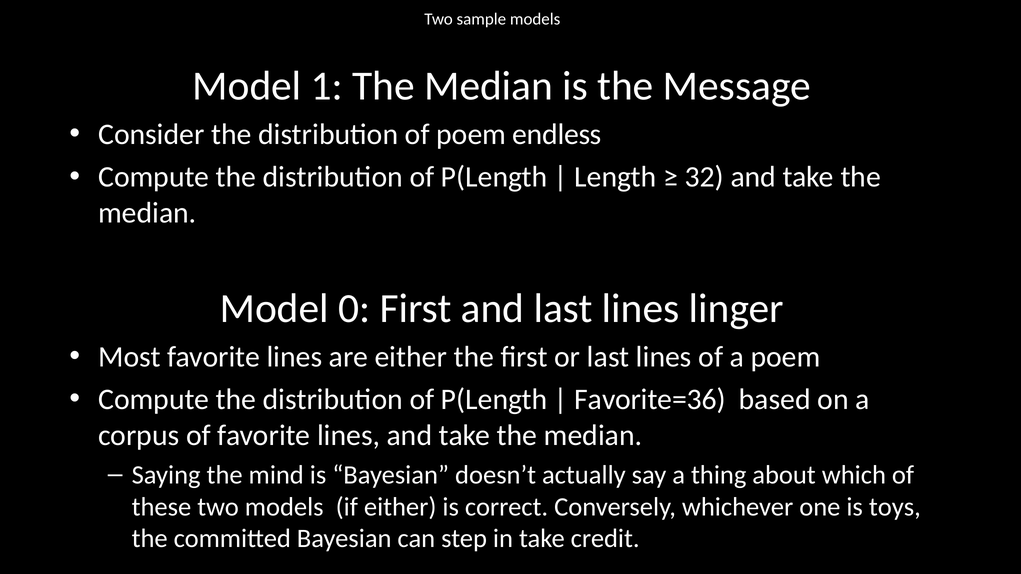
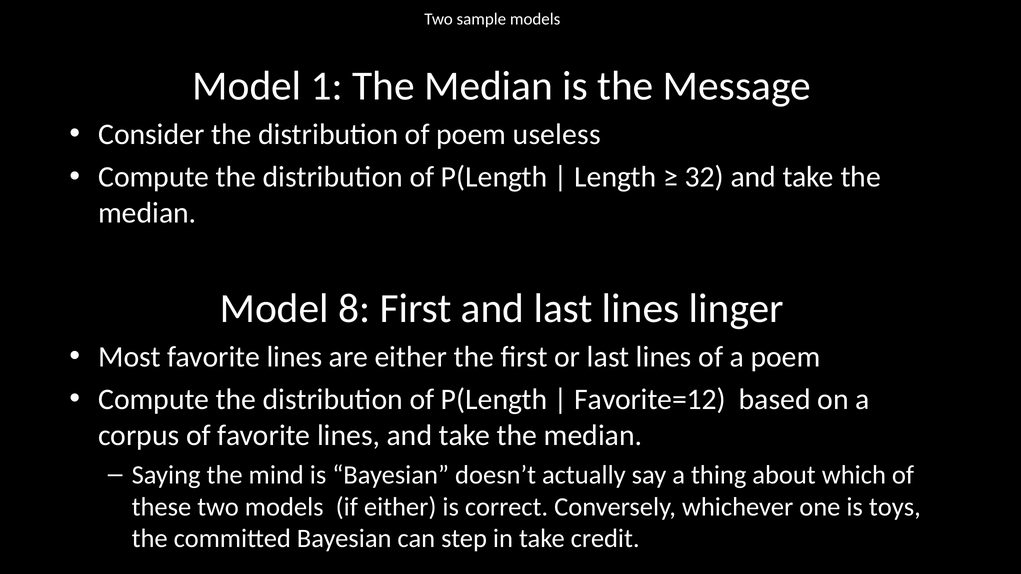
endless: endless -> useless (557, 135)
0: 0 -> 8 (354, 308)
Favorite=36: Favorite=36 -> Favorite=12 (650, 400)
